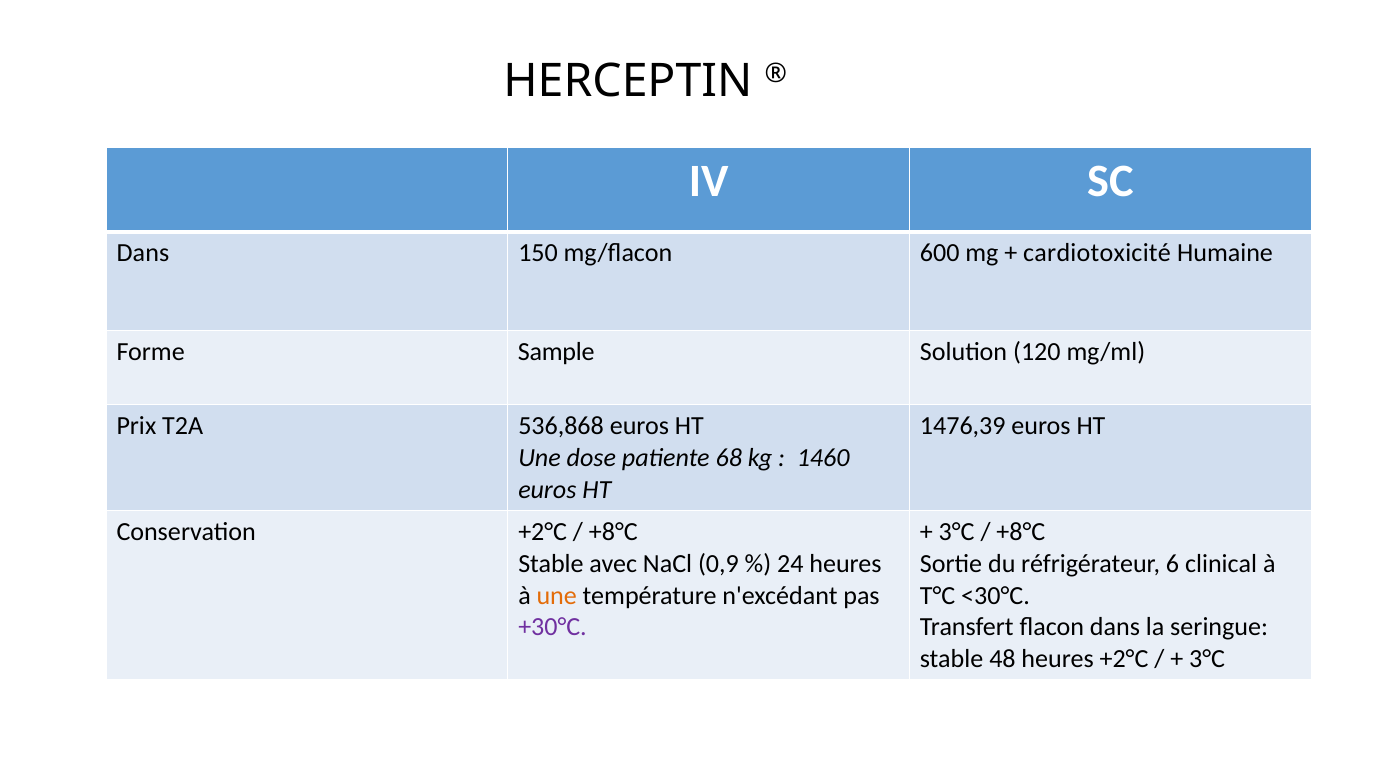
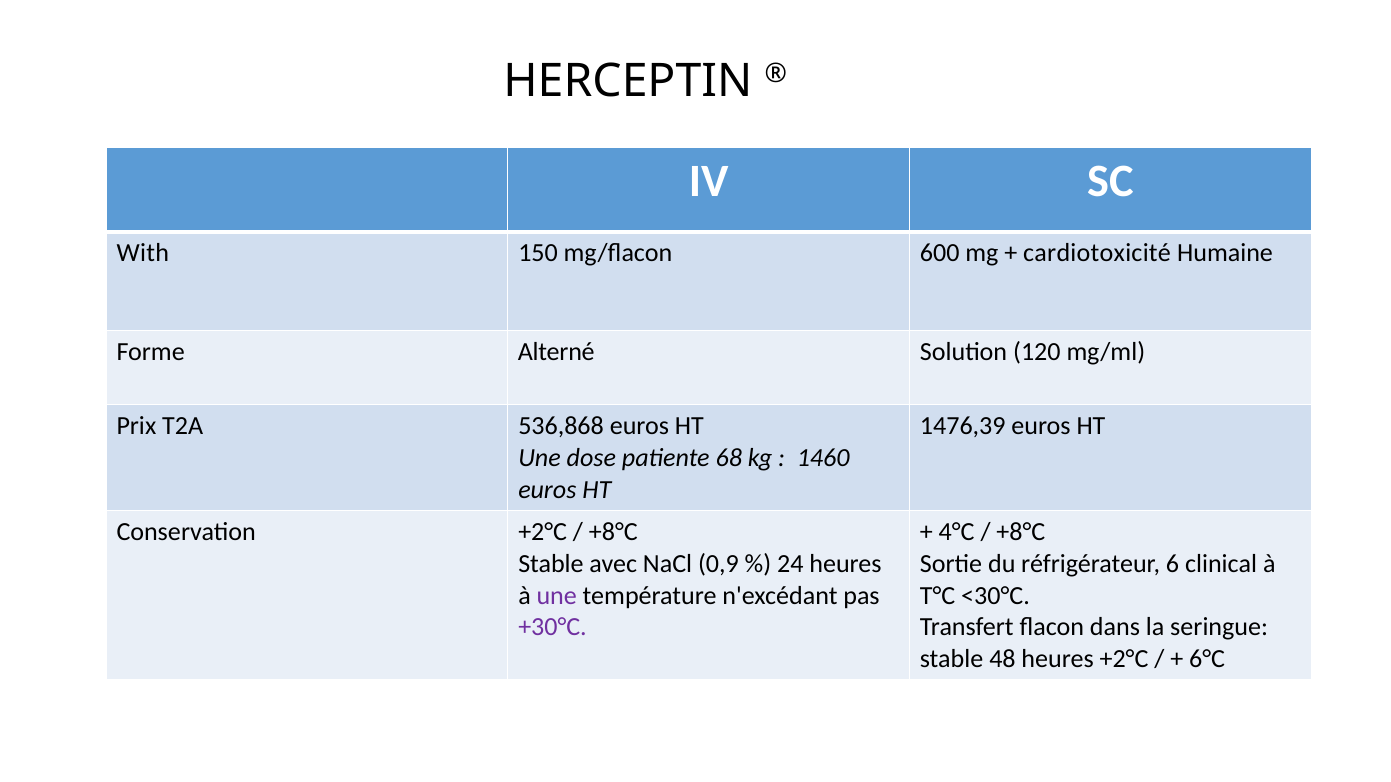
Dans: Dans -> With (143, 254)
Sample: Sample -> Alterné (556, 352)
3°C: 3°C -> 4°C (957, 532)
une colour: orange -> purple (557, 596)
3°C: 3°C -> 6°C (1207, 659)
